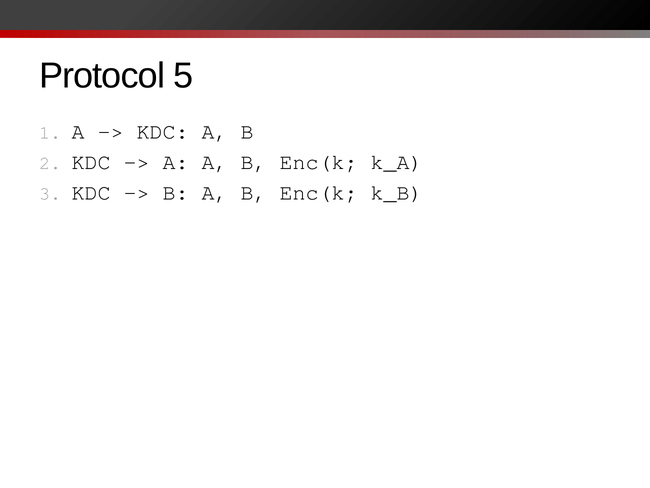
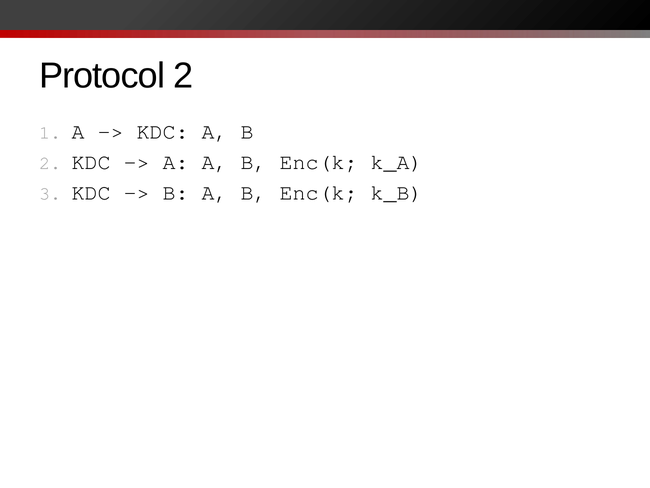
Protocol 5: 5 -> 2 (183, 76)
